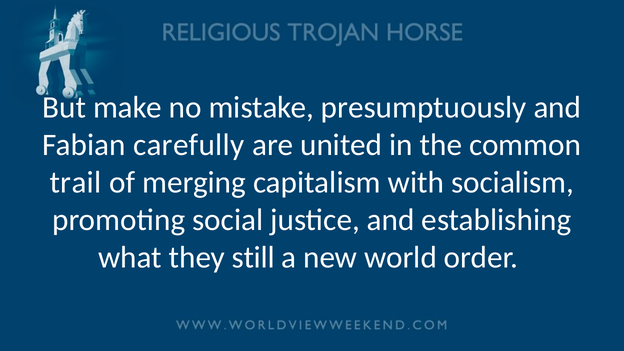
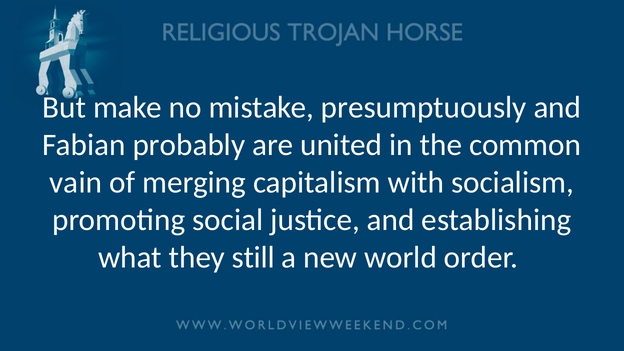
carefully: carefully -> probably (189, 145)
trail: trail -> vain (76, 183)
